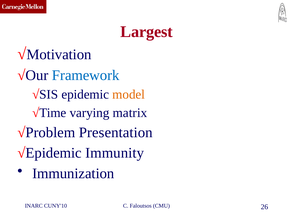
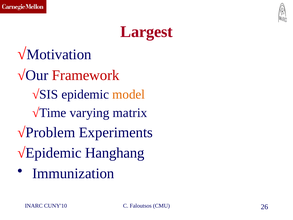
Framework colour: blue -> red (86, 75)
Presentation: Presentation -> Experiments (116, 132)
Immunity: Immunity -> Hanghang (115, 153)
